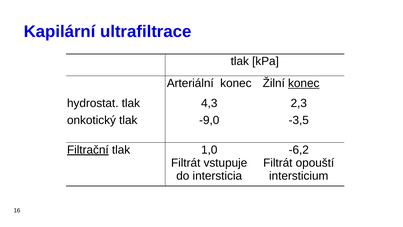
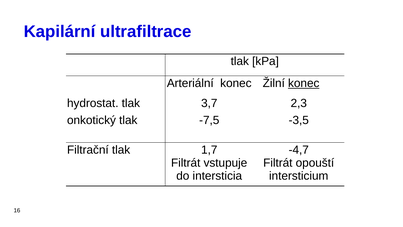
4,3: 4,3 -> 3,7 (209, 103)
-9,0: -9,0 -> -7,5 (209, 120)
Filtrační underline: present -> none (88, 150)
1,0: 1,0 -> 1,7 (209, 150)
-6,2: -6,2 -> -4,7 (299, 150)
